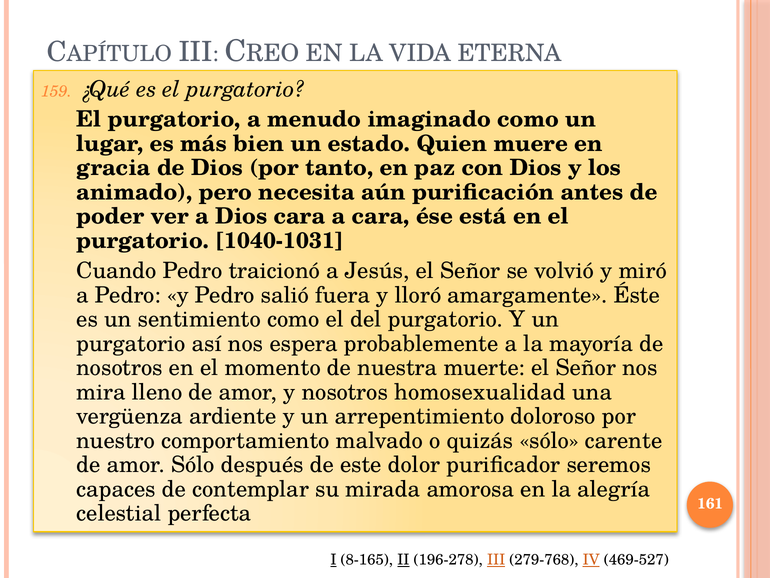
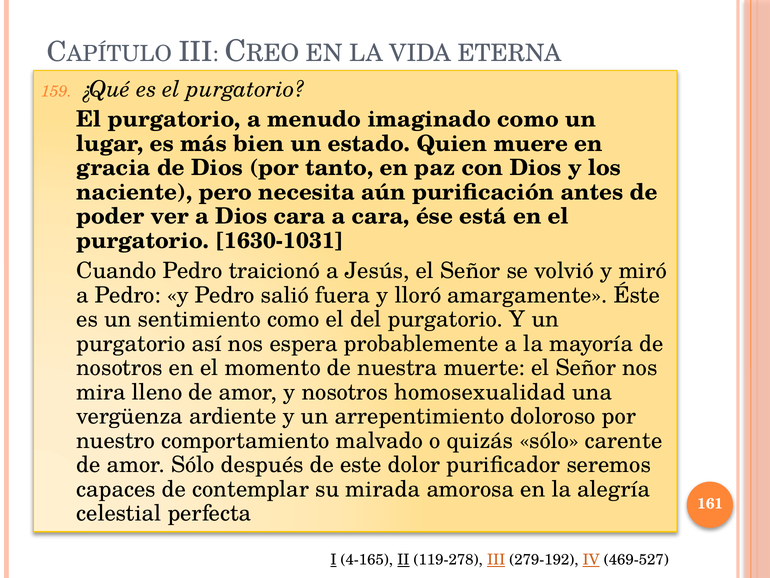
animado: animado -> naciente (134, 192)
1040-1031: 1040-1031 -> 1630-1031 (280, 241)
8-165: 8-165 -> 4-165 (367, 560)
196-278: 196-278 -> 119-278 (448, 560)
279-768: 279-768 -> 279-192 (544, 560)
